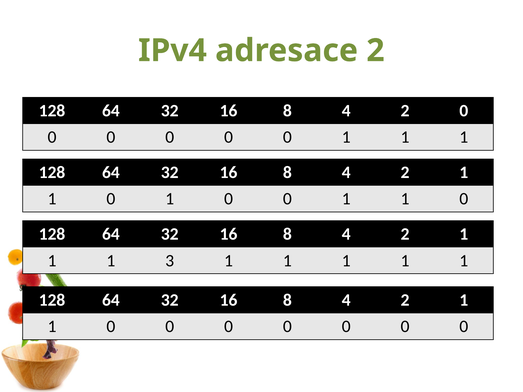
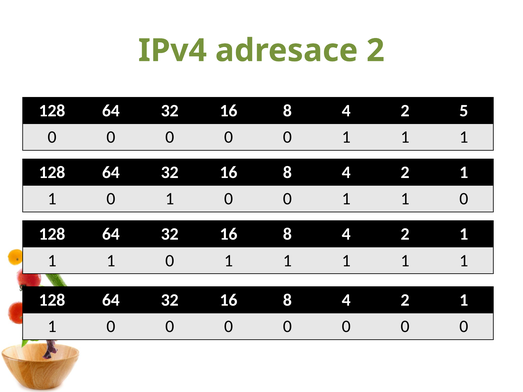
2 0: 0 -> 5 (464, 111)
3: 3 -> 0 (170, 261)
